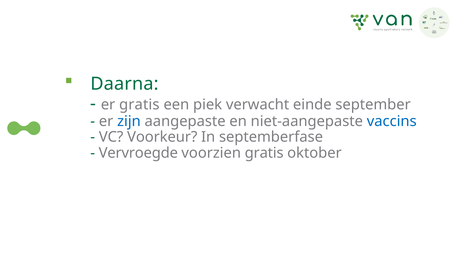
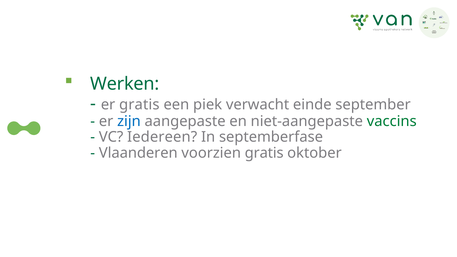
Daarna: Daarna -> Werken (125, 84)
vaccins colour: blue -> green (392, 121)
Voorkeur: Voorkeur -> Iedereen (162, 137)
Vervroegde: Vervroegde -> Vlaanderen (138, 153)
